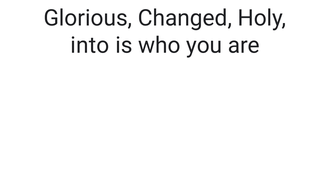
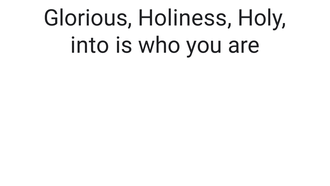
Changed: Changed -> Holiness (185, 18)
